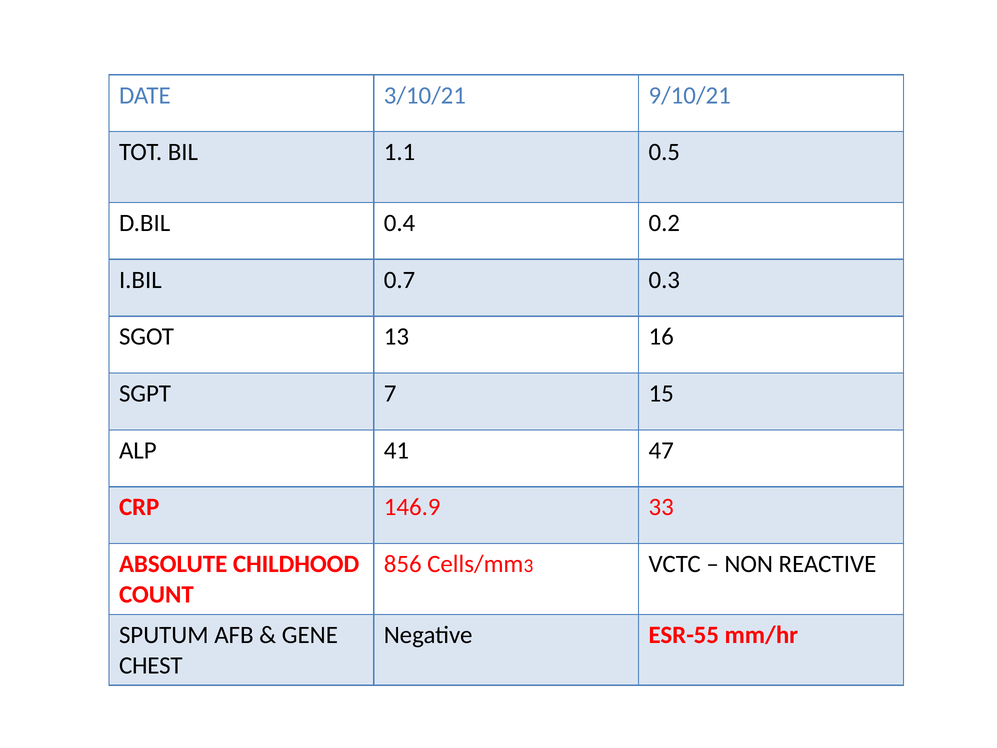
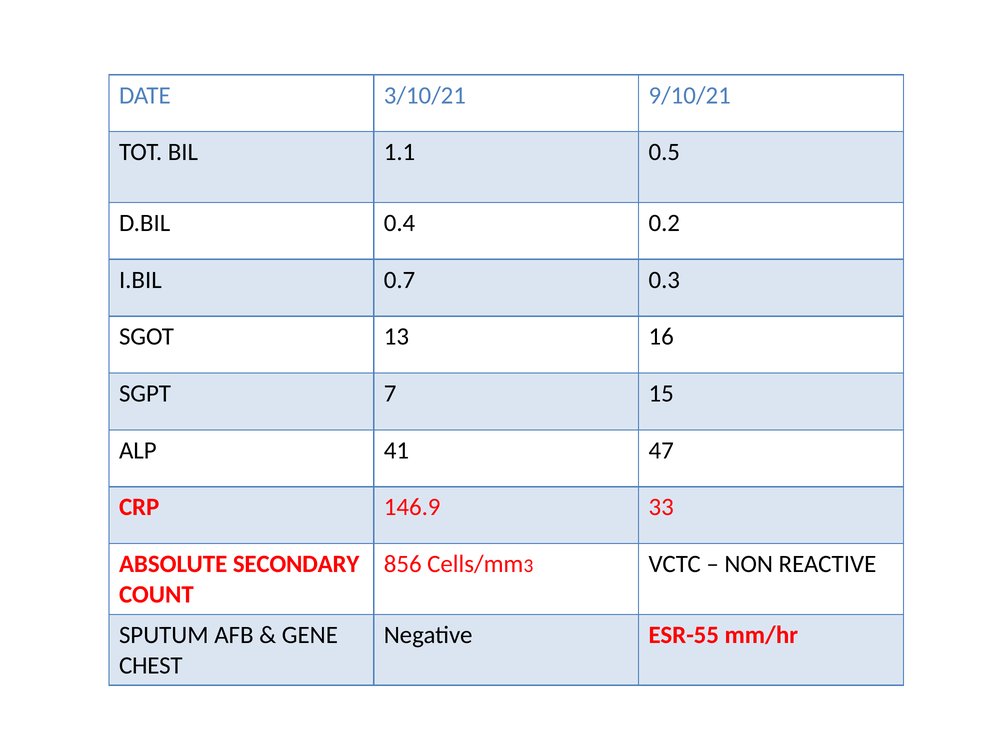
CHILDHOOD: CHILDHOOD -> SECONDARY (296, 564)
